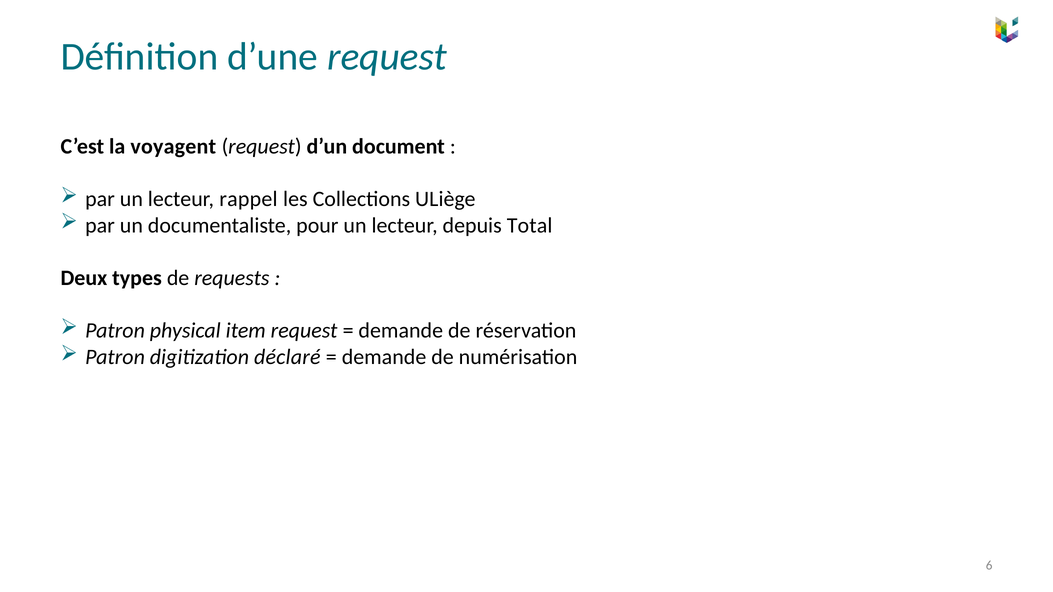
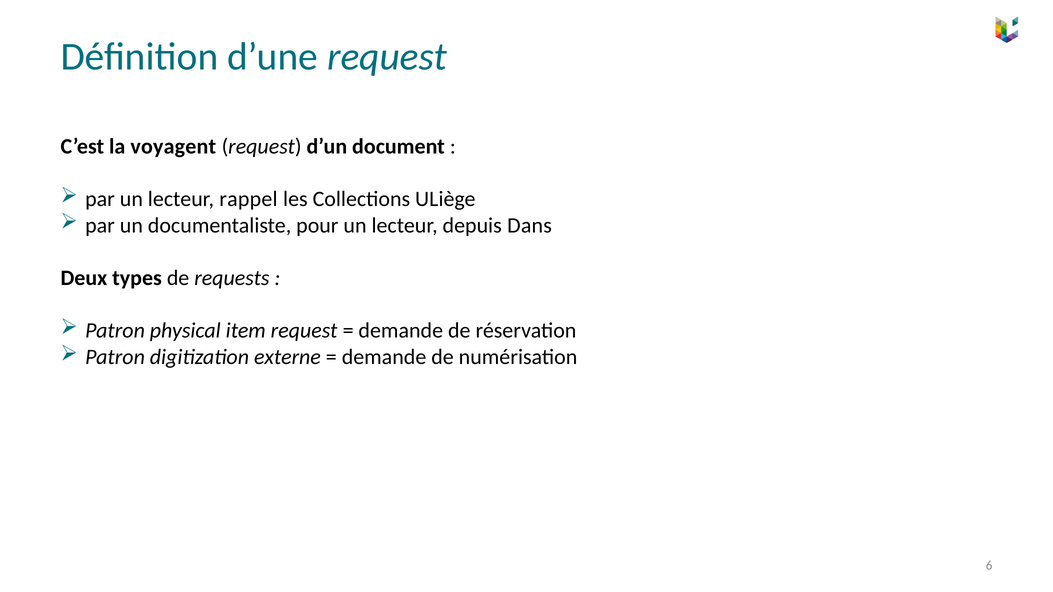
Total: Total -> Dans (530, 225)
déclaré: déclaré -> externe (287, 357)
